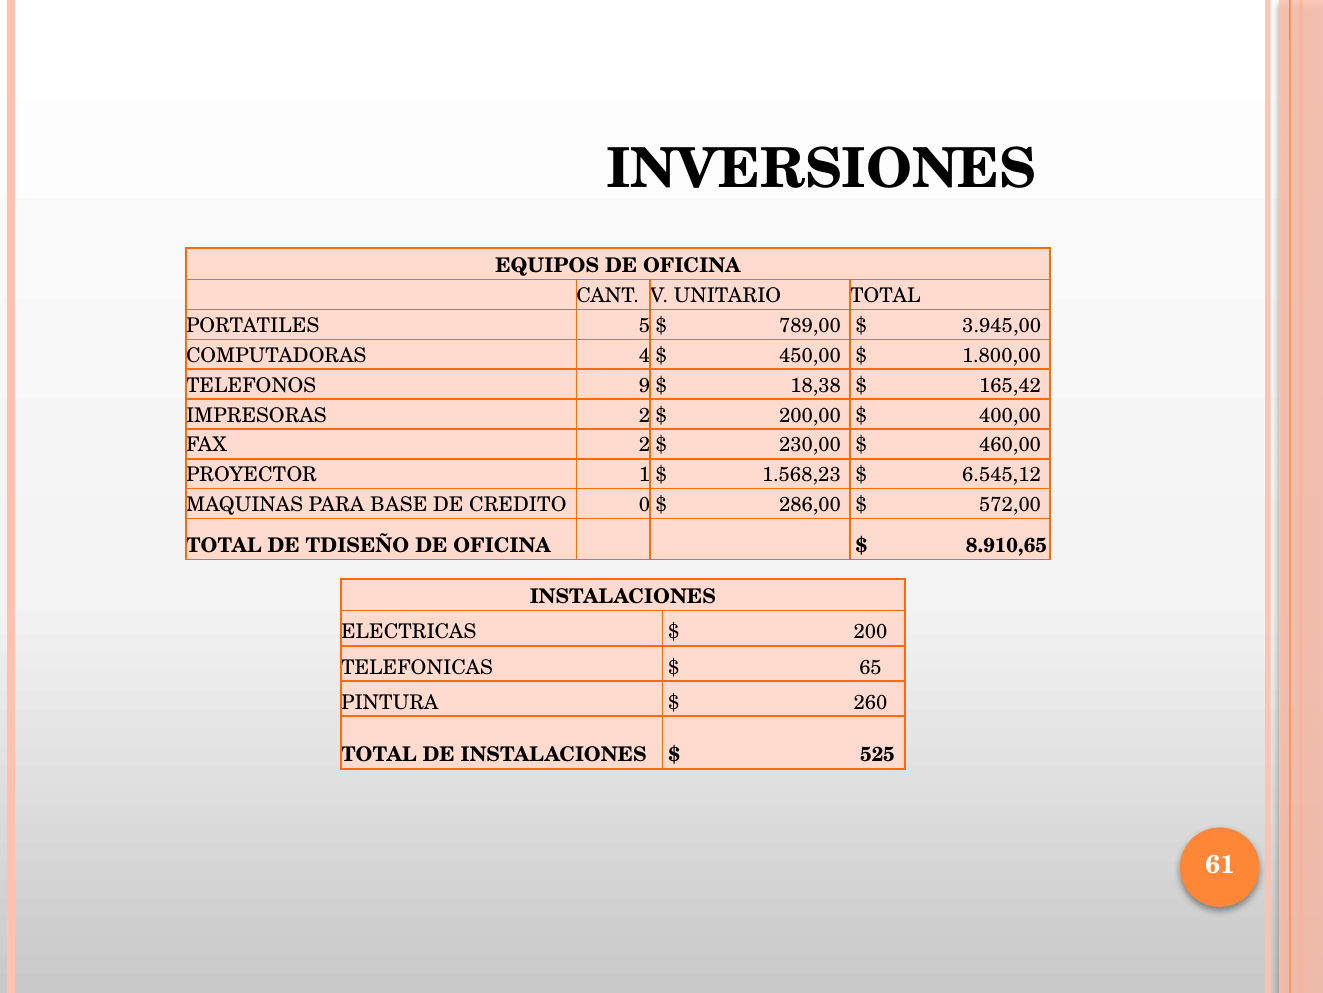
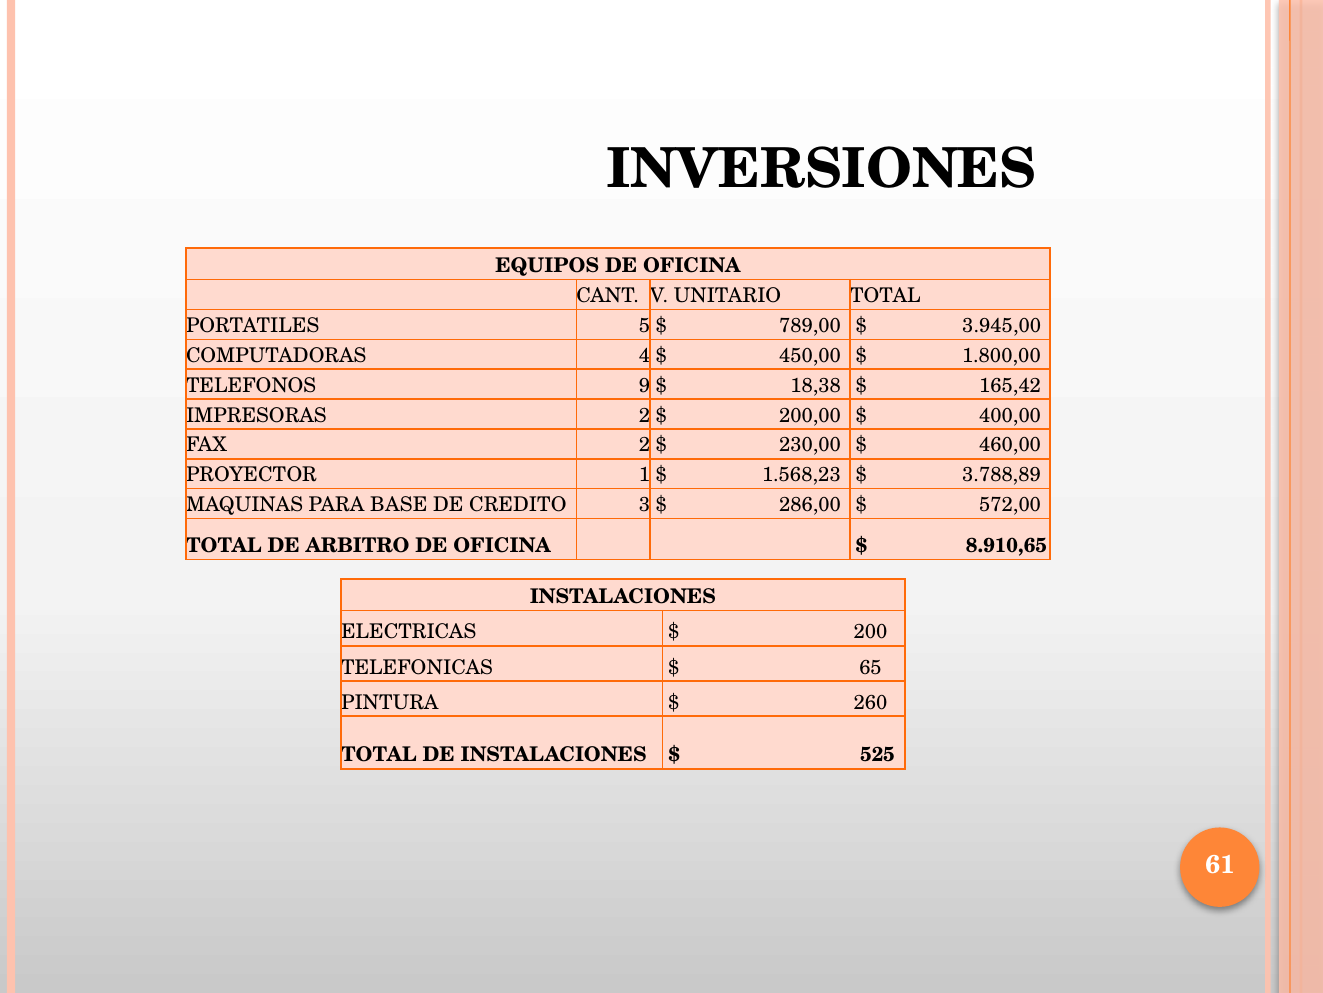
6.545,12: 6.545,12 -> 3.788,89 (1002, 475)
0: 0 -> 3 (644, 505)
TDISEÑO: TDISEÑO -> ARBITRO (358, 545)
